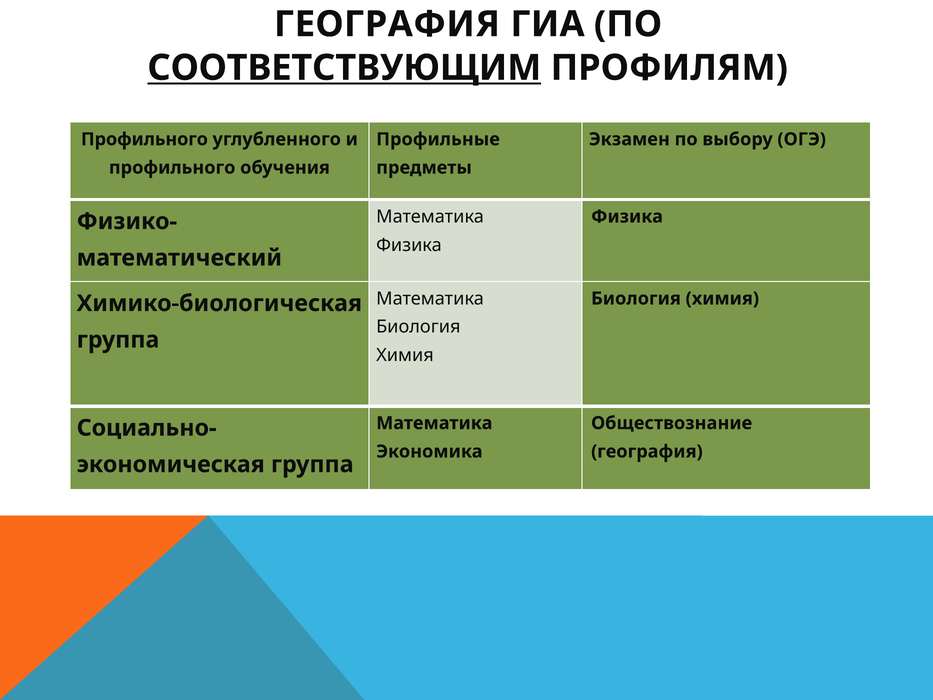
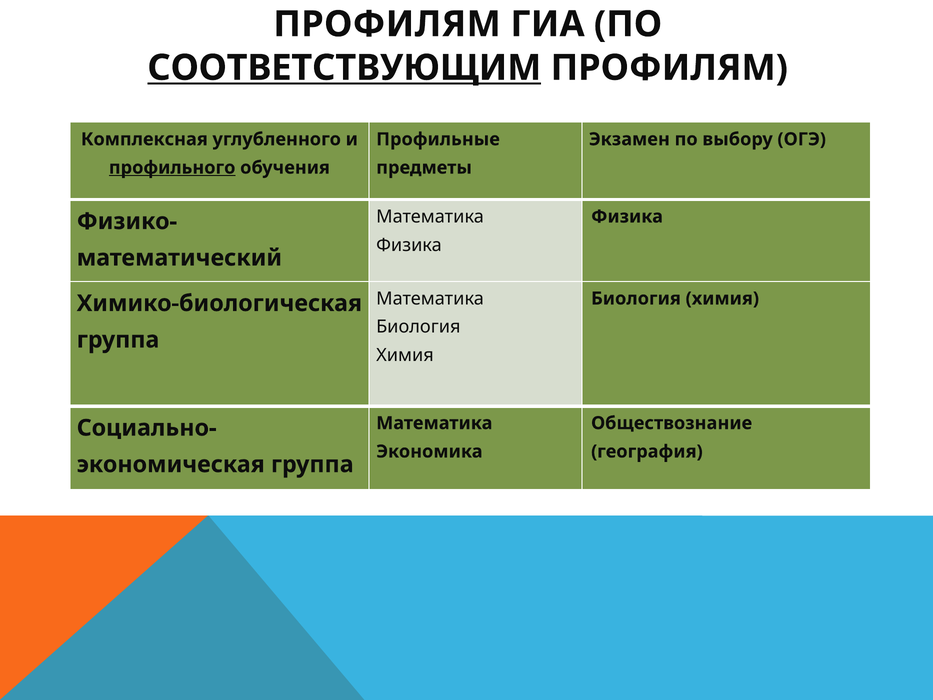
ГЕОГРАФИЯ: ГЕОГРАФИЯ -> ПРОФИЛЯМ (387, 24)
Профильного: Профильного -> Комплексная (144, 139)
профильного underline: none -> present (172, 168)
